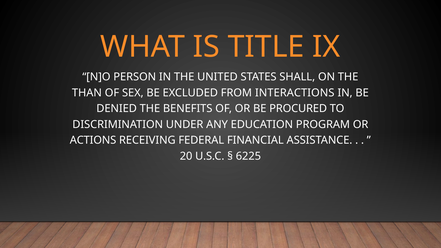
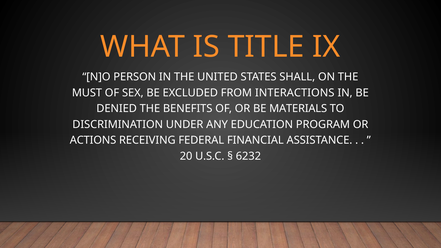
THAN: THAN -> MUST (87, 93)
PROCURED: PROCURED -> MATERIALS (298, 109)
6225: 6225 -> 6232 (248, 156)
